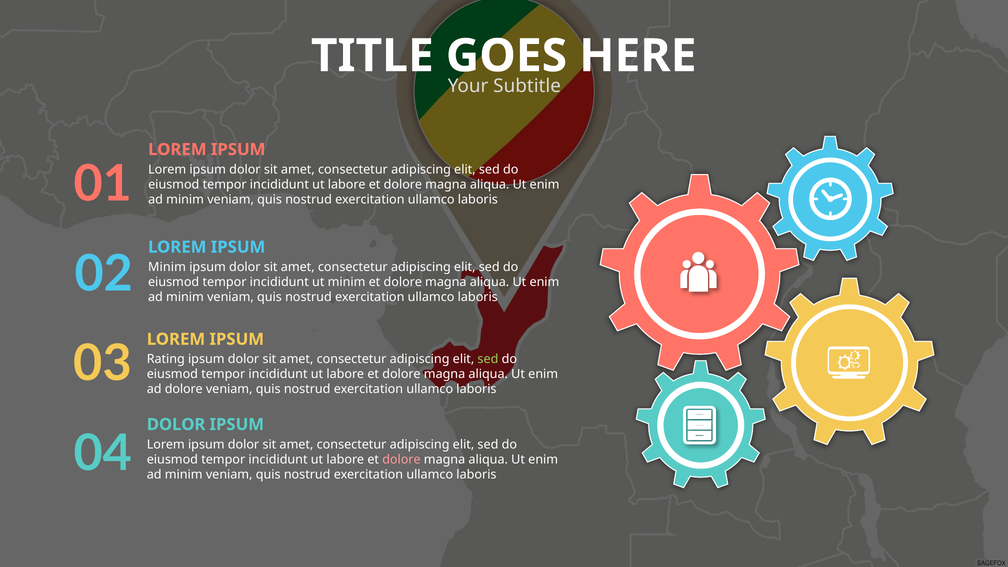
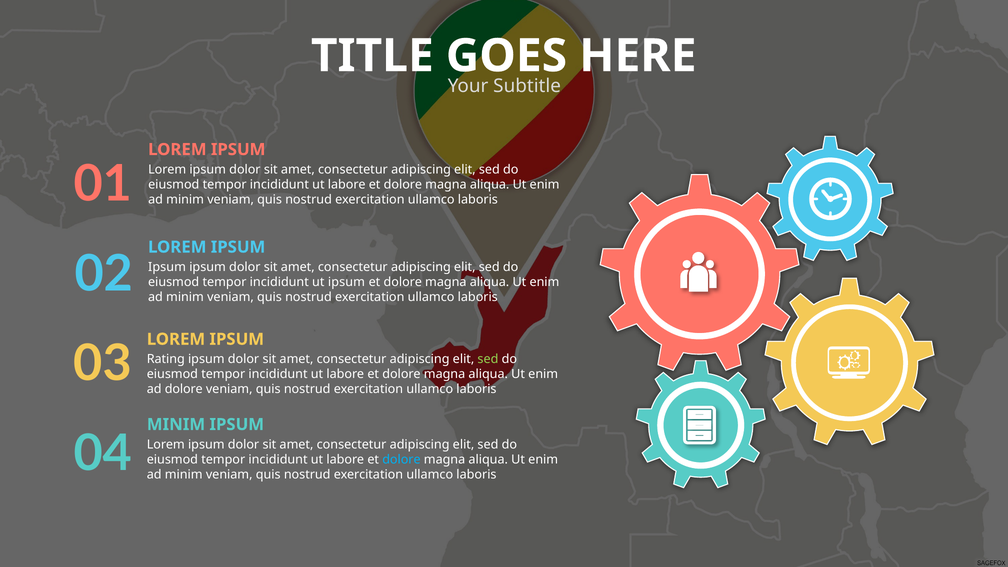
Minim: Minim -> Ipsum (167, 267)
ut minim: minim -> ipsum (346, 282)
DOLOR: DOLOR -> MINIM (176, 425)
dolore colour: pink -> light blue (401, 460)
